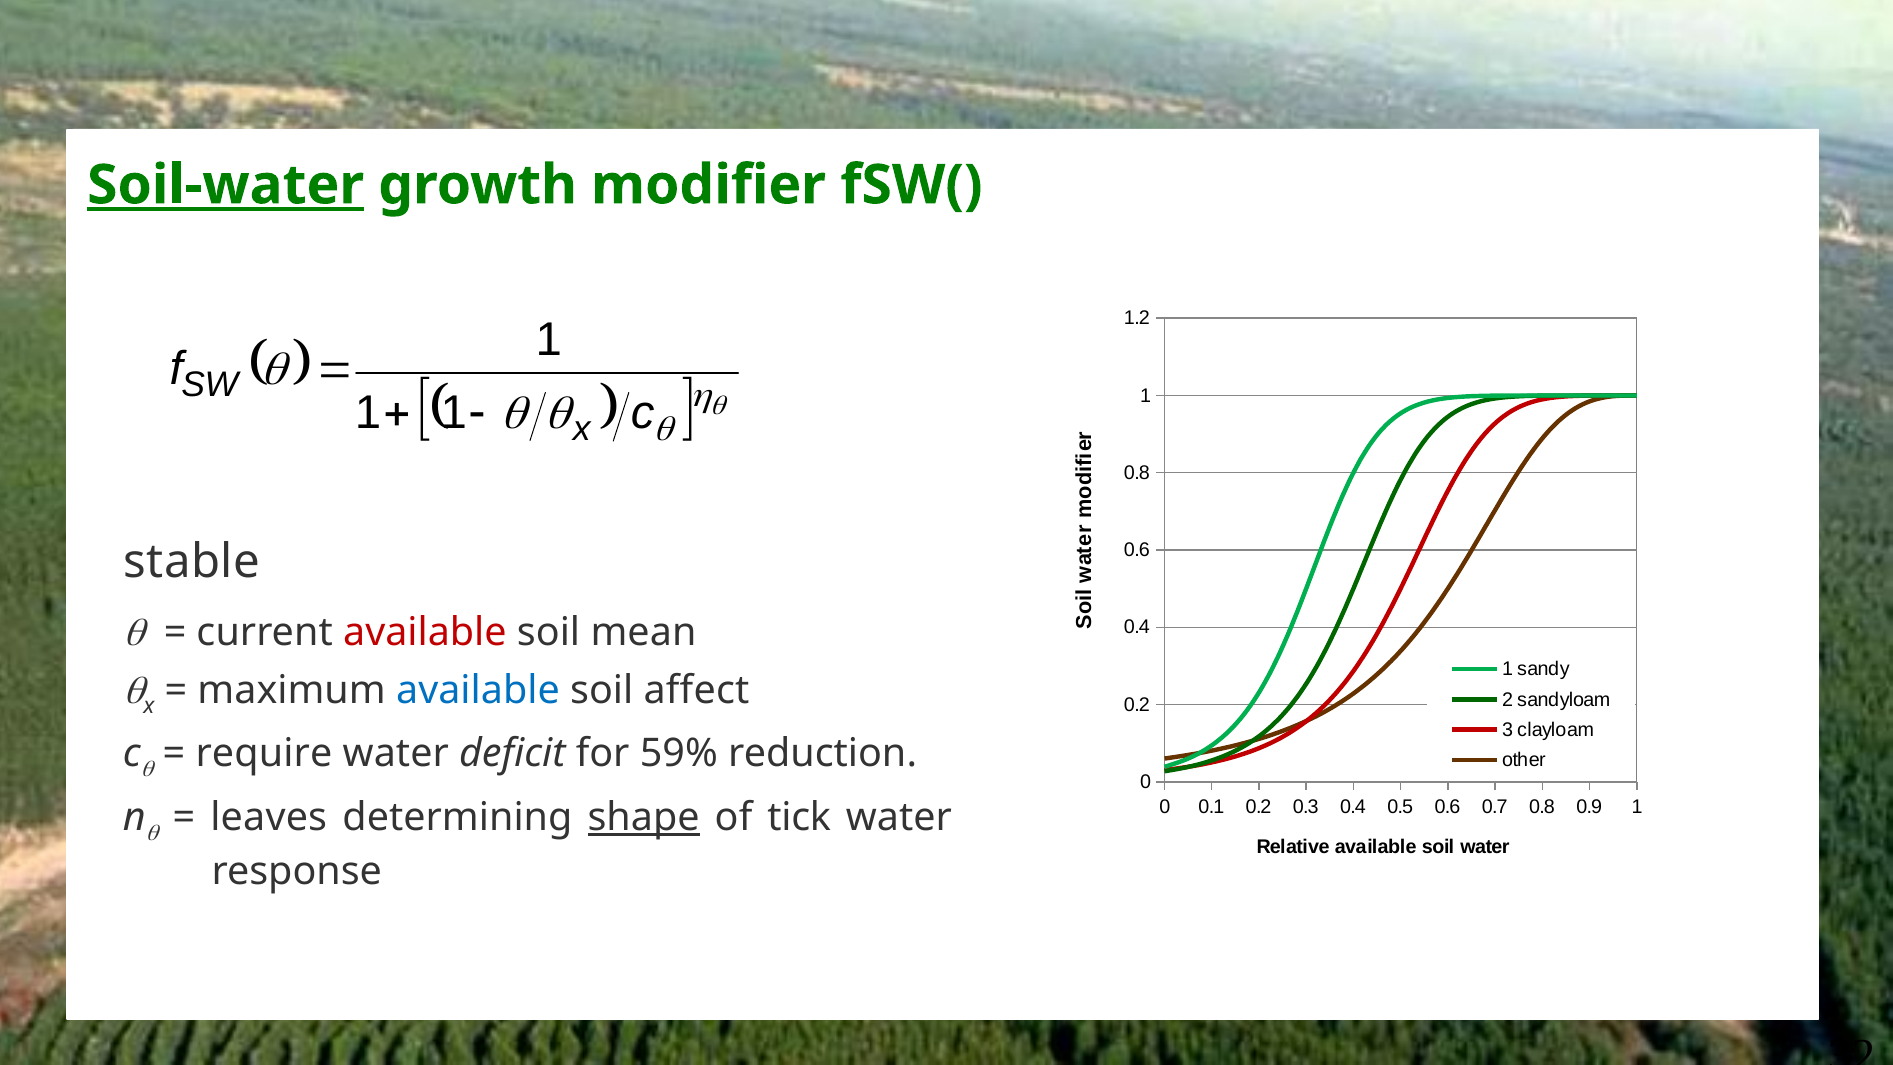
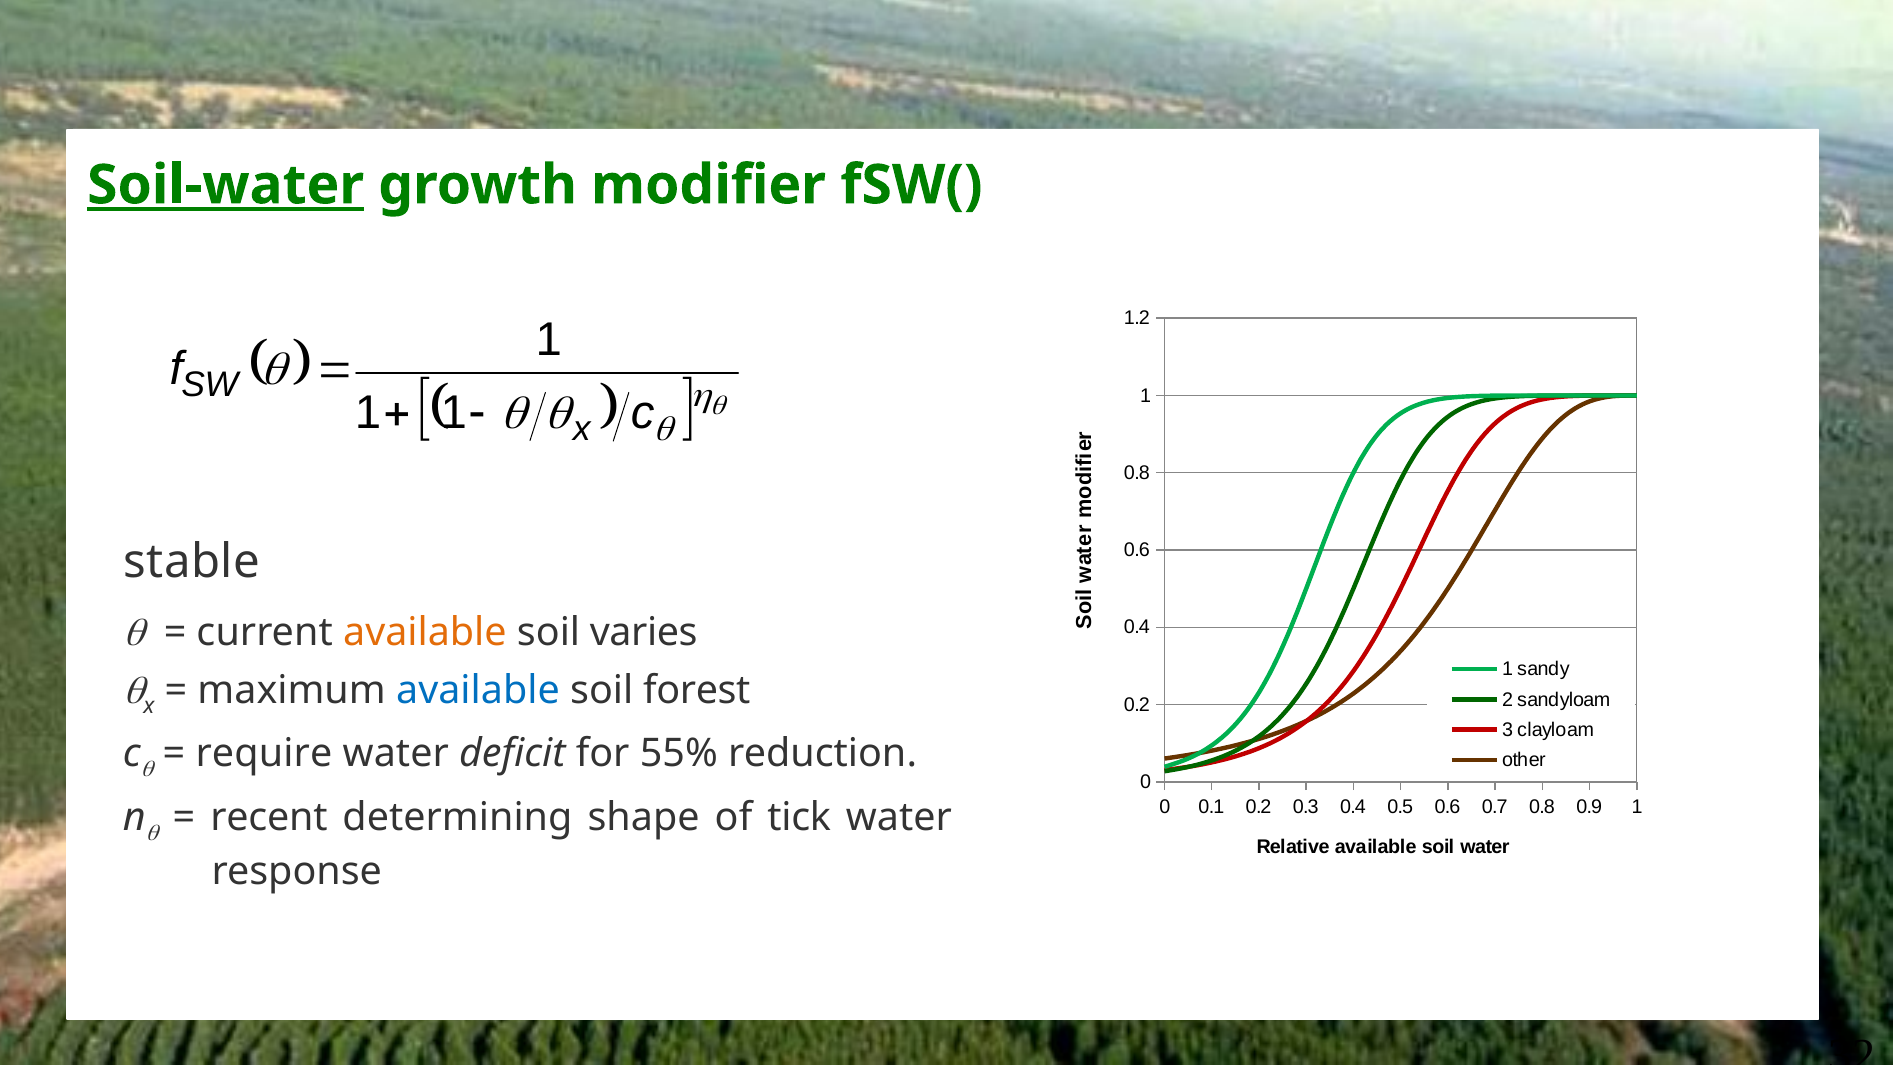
available colour: red -> orange (425, 633)
mean: mean -> varies (644, 633)
affect: affect -> forest (697, 690)
59%: 59% -> 55% (679, 754)
leaves: leaves -> recent (269, 817)
shape underline: present -> none (644, 817)
